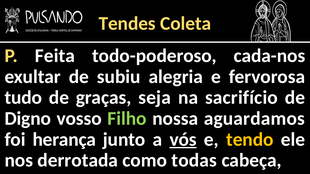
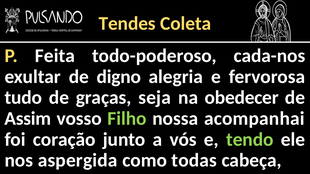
subiu: subiu -> digno (119, 77)
sacrifício: sacrifício -> obedecer (242, 98)
Digno: Digno -> Assim (28, 119)
aguardamos: aguardamos -> acompanhai (254, 119)
herança: herança -> coração (64, 140)
vós underline: present -> none (183, 140)
tendo colour: yellow -> light green (250, 140)
derrotada: derrotada -> aspergida (78, 161)
